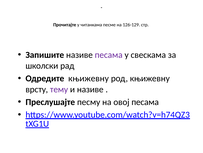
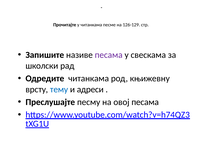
Одредите књижевну: књижевну -> читанкама (89, 78)
тему colour: purple -> blue (59, 89)
и називе: називе -> адреси (90, 89)
